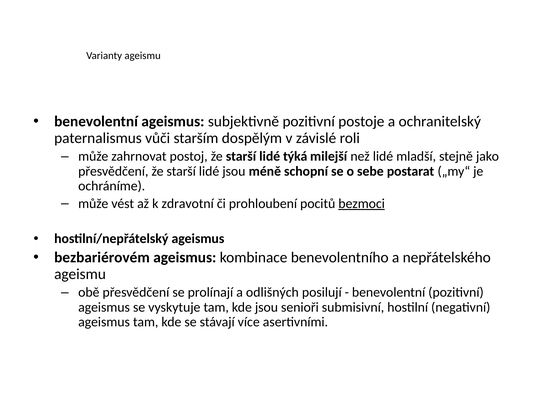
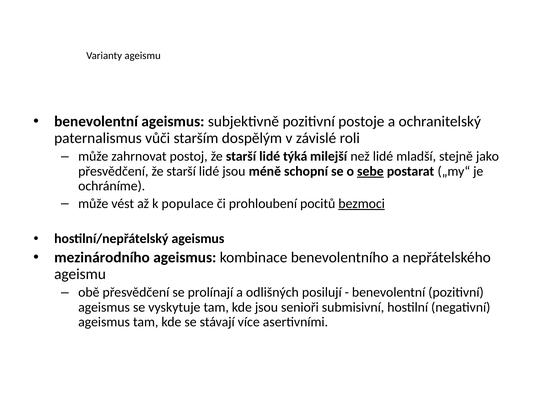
sebe underline: none -> present (370, 171)
zdravotní: zdravotní -> populace (188, 204)
bezbariérovém: bezbariérovém -> mezinárodního (102, 257)
